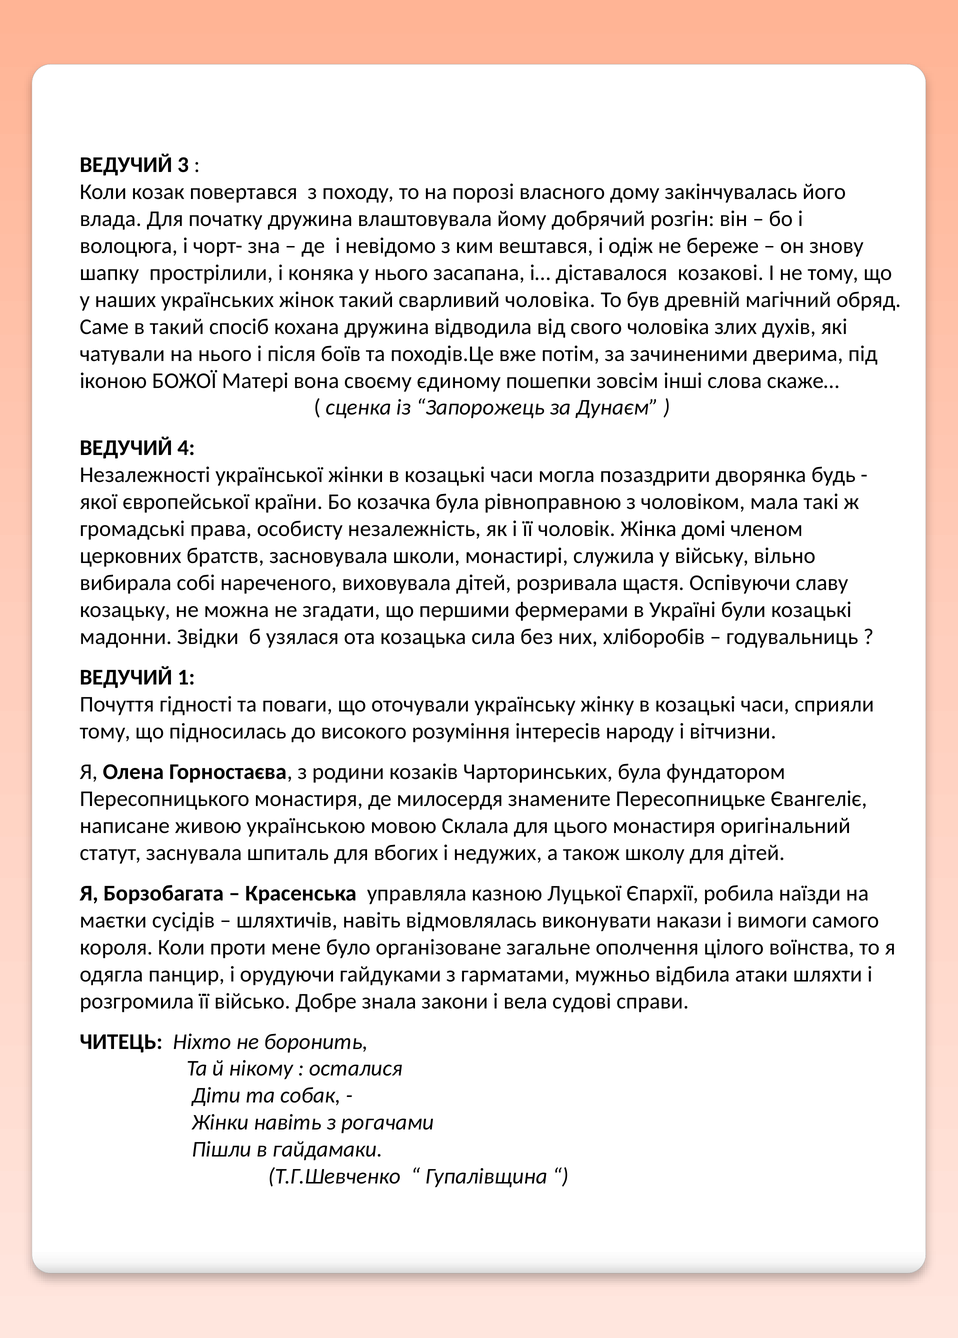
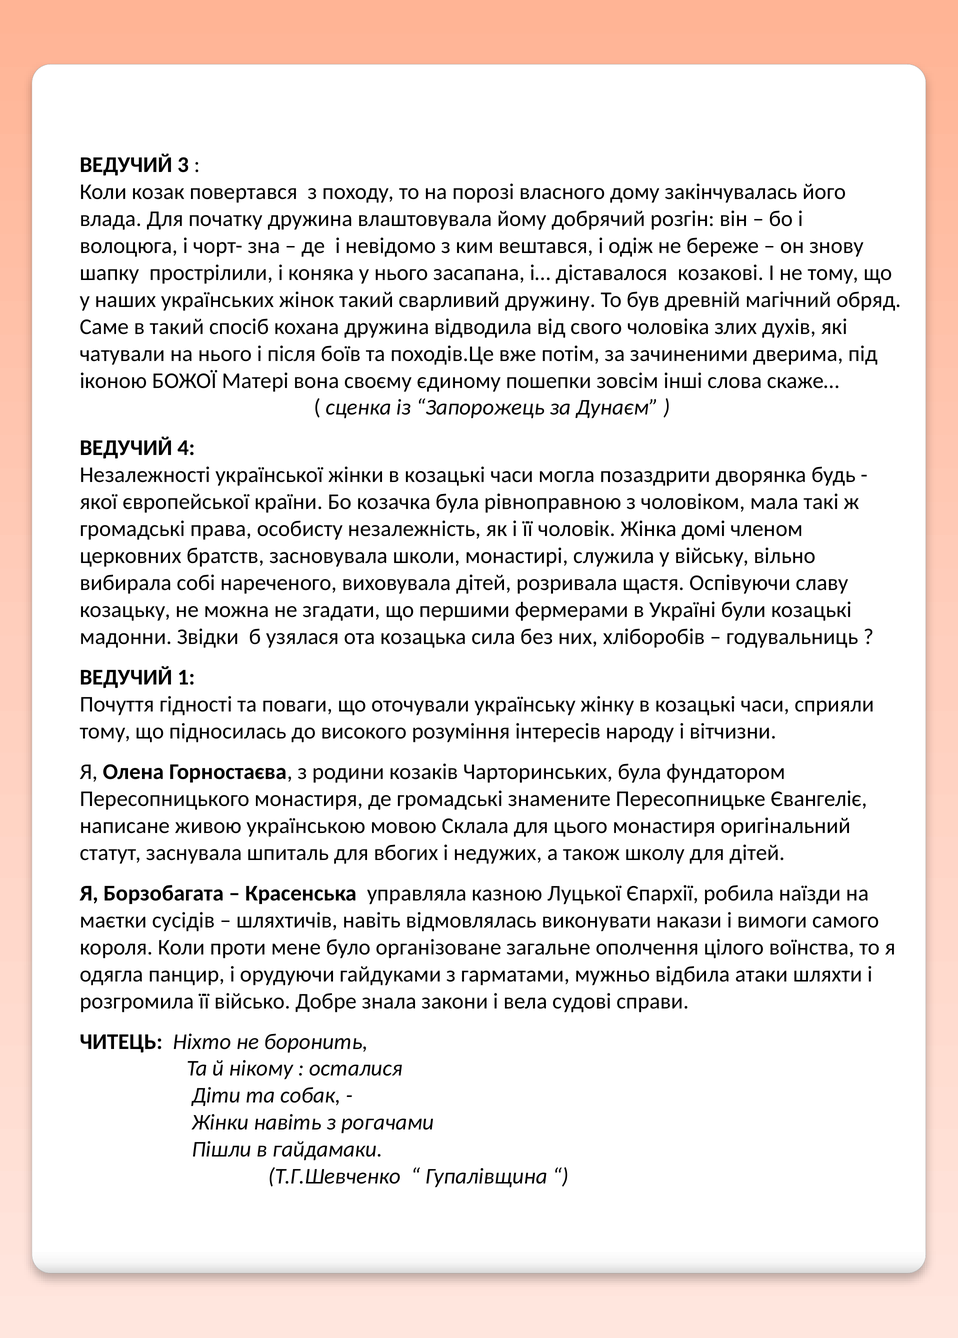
сварливий чоловіка: чоловіка -> дружину (550, 300)
де милосердя: милосердя -> громадські (450, 799)
